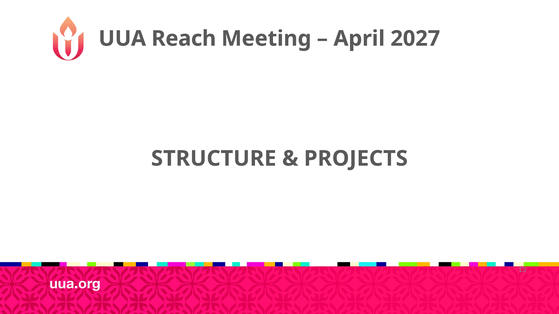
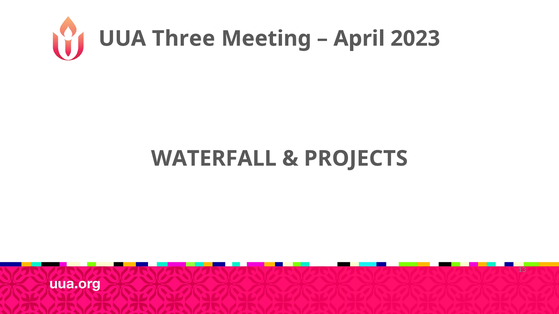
Reach: Reach -> Three (184, 39)
2027: 2027 -> 2023 (415, 39)
STRUCTURE: STRUCTURE -> WATERFALL (214, 159)
